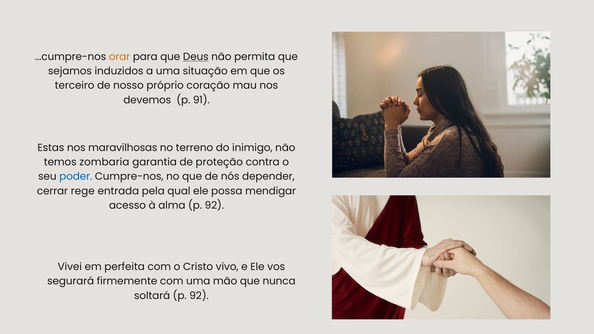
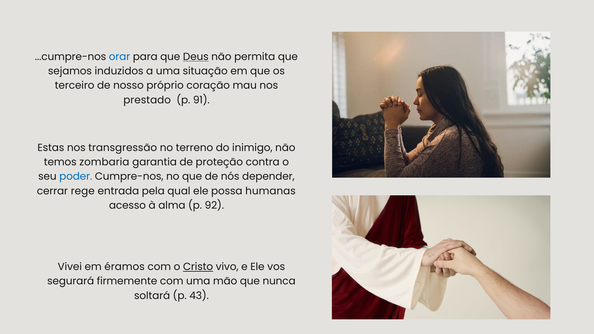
orar colour: orange -> blue (120, 57)
devemos: devemos -> prestado (147, 100)
maravilhosas: maravilhosas -> transgressão (123, 148)
mendigar: mendigar -> humanas (271, 191)
perfeita: perfeita -> éramos (125, 267)
Cristo underline: none -> present (198, 267)
soltará p 92: 92 -> 43 (199, 296)
